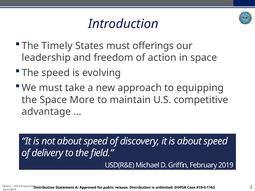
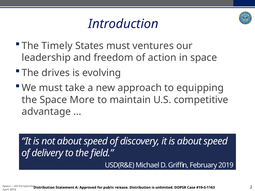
offerings: offerings -> ventures (153, 46)
The speed: speed -> drives (56, 73)
